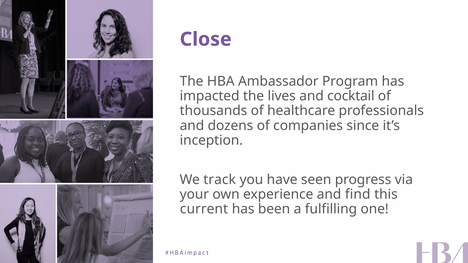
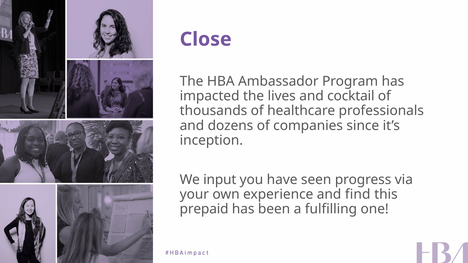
track: track -> input (220, 180)
current: current -> prepaid (204, 209)
